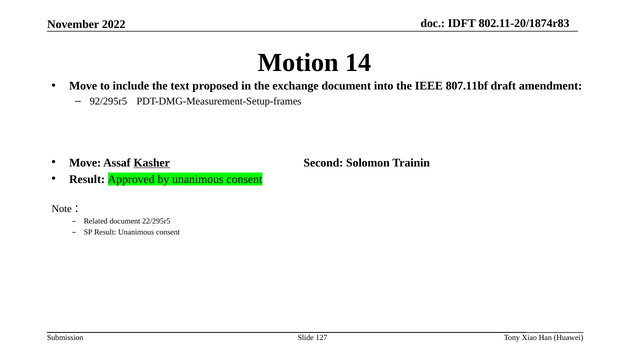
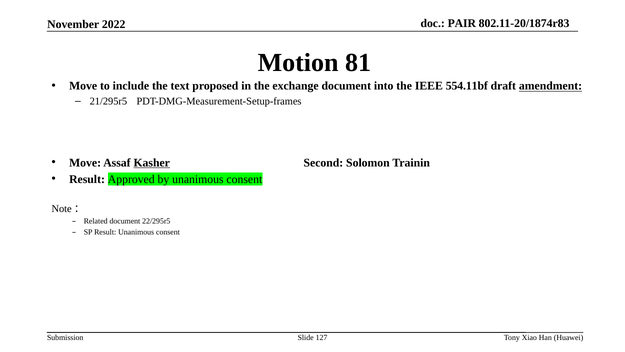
IDFT: IDFT -> PAIR (462, 24)
14: 14 -> 81 (358, 63)
807.11bf: 807.11bf -> 554.11bf (467, 86)
amendment underline: none -> present (551, 86)
92/295r5: 92/295r5 -> 21/295r5 (108, 101)
